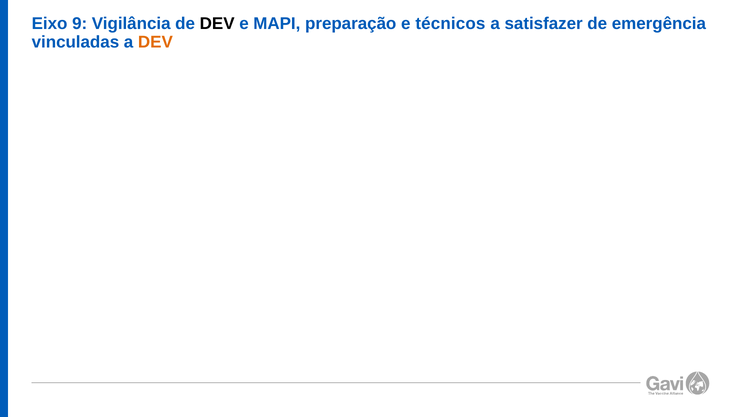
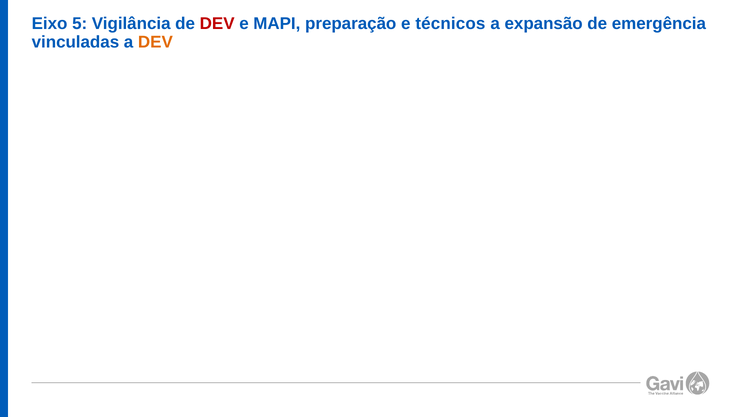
9: 9 -> 5 (80, 24)
DEV colour: black -> red (217, 24)
satisfazer: satisfazer -> expansão (544, 24)
